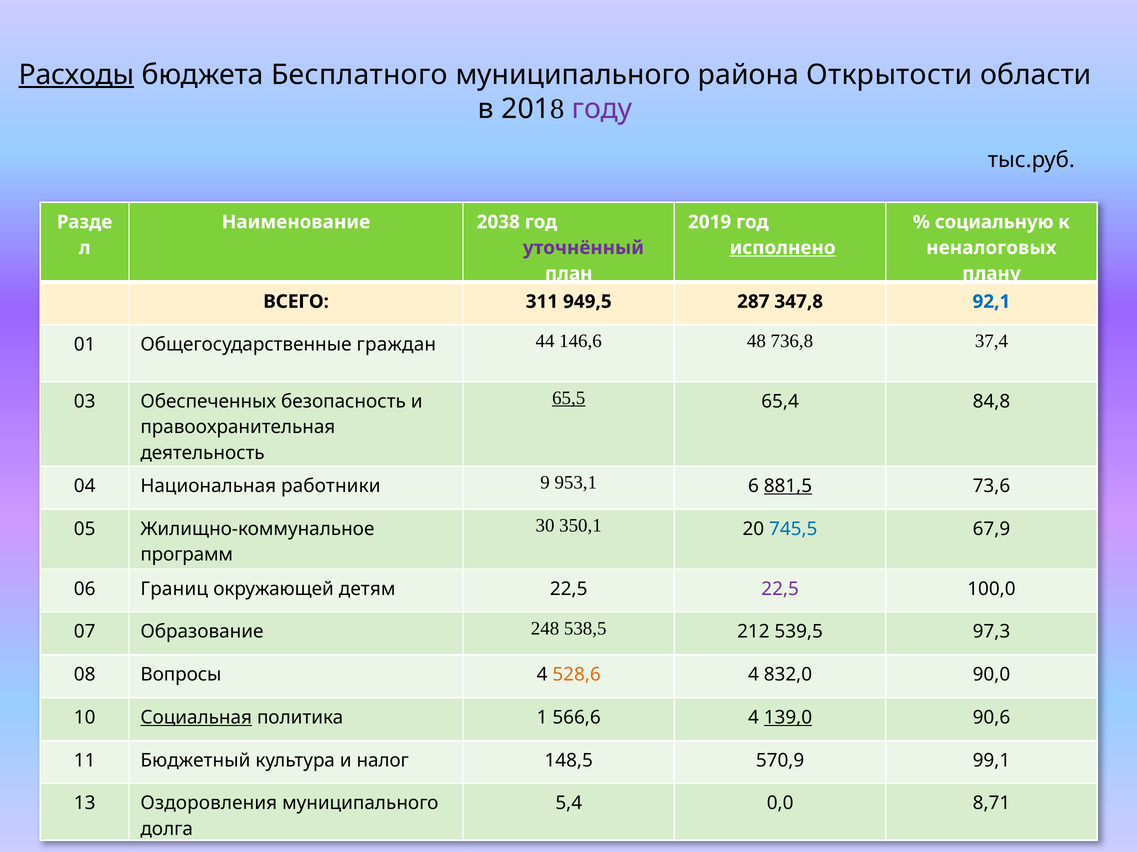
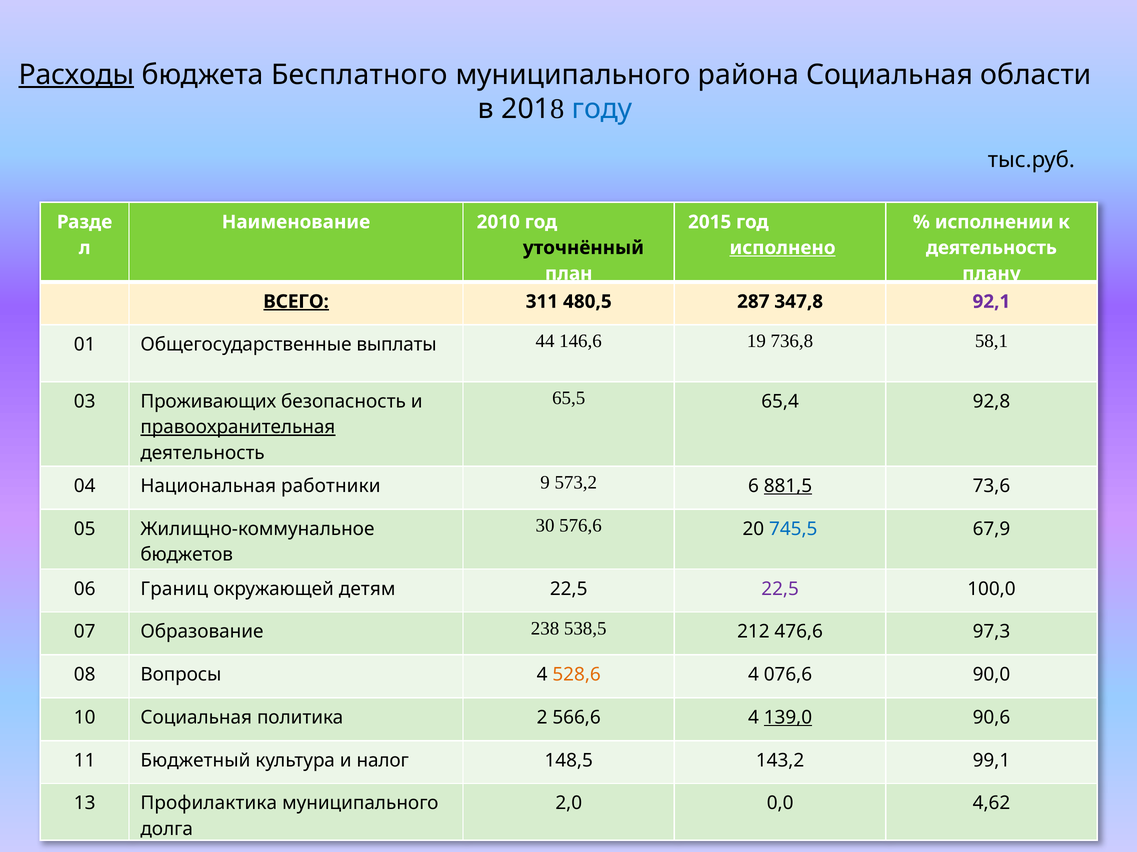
района Открытости: Открытости -> Социальная (890, 75)
году colour: purple -> blue (602, 109)
2038: 2038 -> 2010 (498, 222)
2019: 2019 -> 2015 (710, 222)
социальную: социальную -> исполнении (994, 222)
уточнённый colour: purple -> black (583, 248)
неналоговых: неналоговых -> деятельность (991, 248)
ВСЕГО underline: none -> present (296, 302)
949,5: 949,5 -> 480,5 (587, 302)
92,1 colour: blue -> purple (991, 302)
граждан: граждан -> выплаты (397, 345)
48: 48 -> 19 (756, 341)
37,4: 37,4 -> 58,1 (991, 341)
65,5 underline: present -> none (569, 398)
84,8: 84,8 -> 92,8 (991, 402)
Обеспеченных: Обеспеченных -> Проживающих (208, 402)
правоохранительная underline: none -> present (238, 427)
953,1: 953,1 -> 573,2 (576, 483)
350,1: 350,1 -> 576,6 (580, 526)
программ: программ -> бюджетов (187, 555)
248: 248 -> 238 (545, 629)
539,5: 539,5 -> 476,6 (799, 632)
832,0: 832,0 -> 076,6 (788, 675)
Социальная underline: present -> none (196, 718)
1: 1 -> 2 (542, 718)
570,9: 570,9 -> 143,2 (780, 761)
Оздоровления: Оздоровления -> Профилактика (209, 804)
5,4: 5,4 -> 2,0 (569, 804)
8,71: 8,71 -> 4,62 (991, 804)
